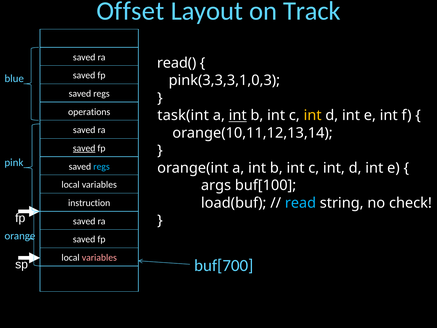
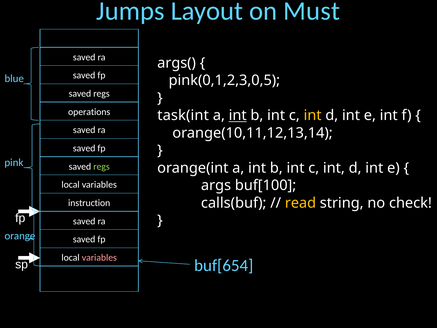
Offset: Offset -> Jumps (130, 11)
Track: Track -> Must (312, 11)
read(: read( -> args( (177, 63)
pink(3,3,3,1,0,3: pink(3,3,3,1,0,3 -> pink(0,1,2,3,0,5 (224, 80)
saved underline: present -> none (84, 148)
regs colour: light blue -> light green (102, 166)
load(buf: load(buf -> calls(buf (234, 203)
read colour: light blue -> yellow (300, 203)
buf[700: buf[700 -> buf[654 (224, 265)
